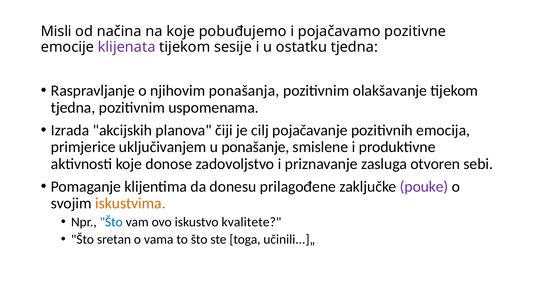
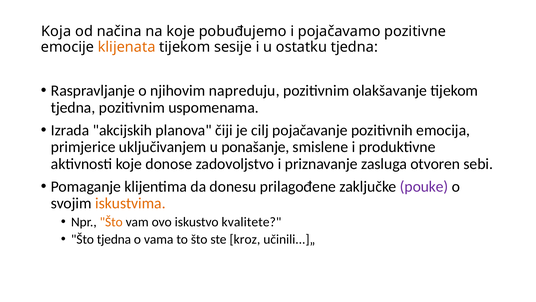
Misli: Misli -> Koja (56, 31)
klijenata colour: purple -> orange (127, 47)
ponašanja: ponašanja -> napreduju (244, 91)
Što colour: blue -> orange (111, 222)
Što sretan: sretan -> tjedna (114, 239)
toga: toga -> kroz (245, 239)
